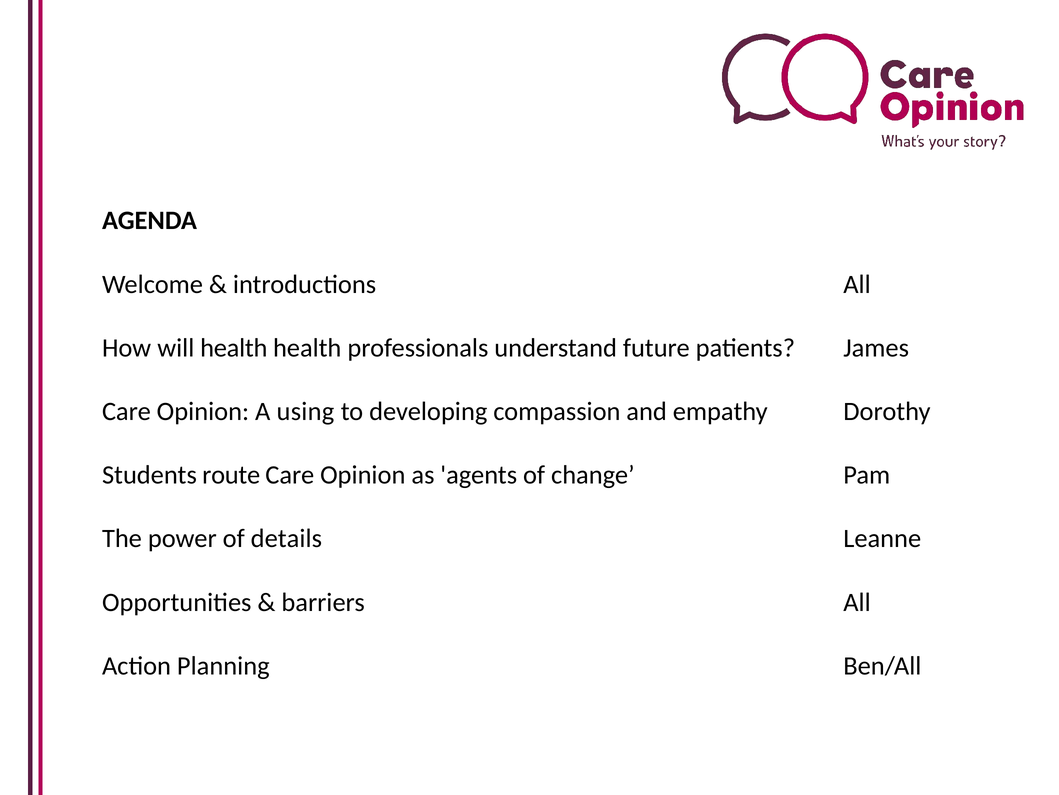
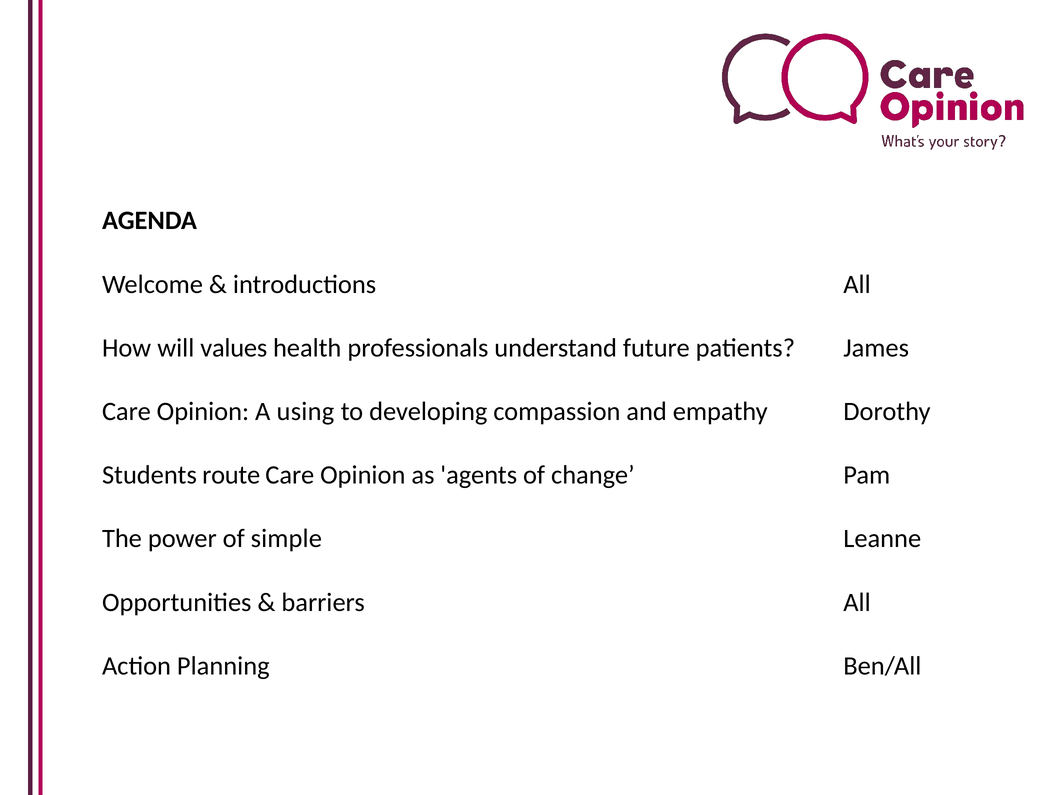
will health: health -> values (234, 348)
details: details -> simple (286, 538)
